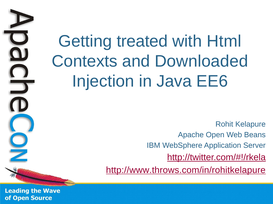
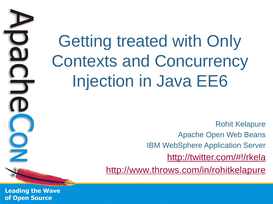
Html: Html -> Only (224, 41)
Downloaded: Downloaded -> Concurrency (201, 61)
